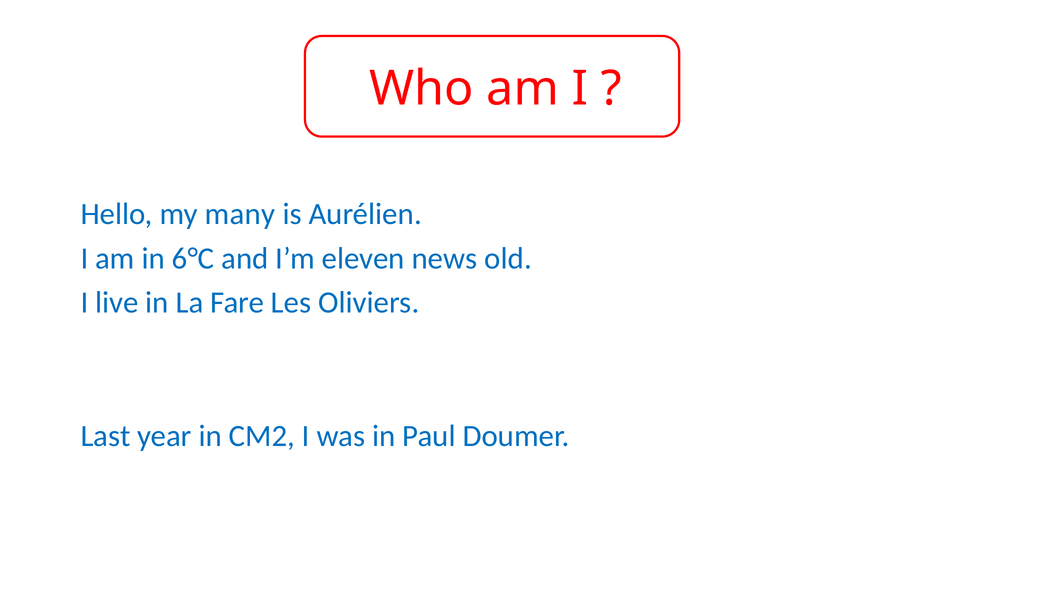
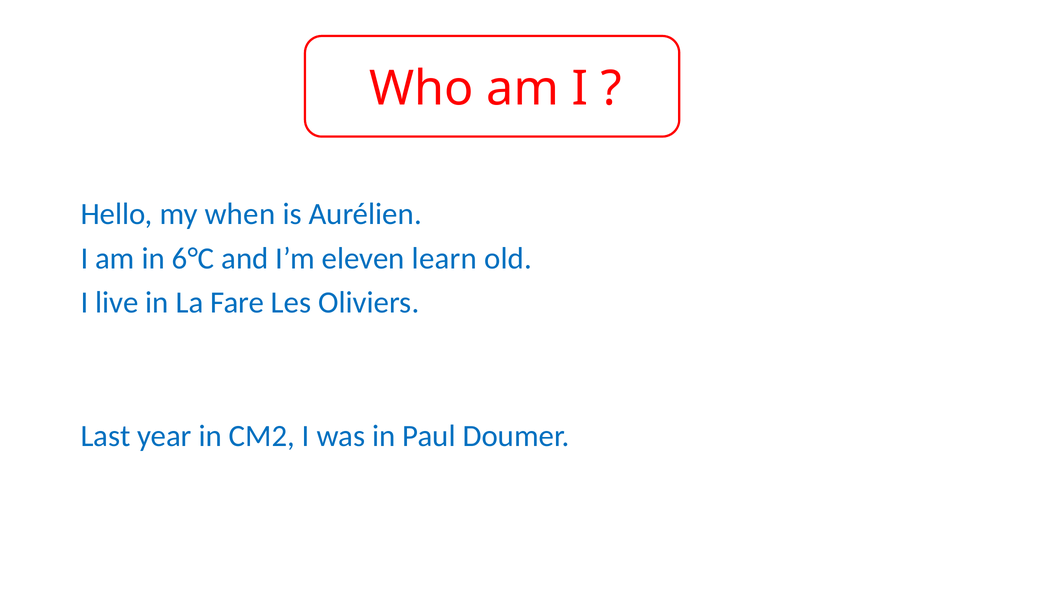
many: many -> when (240, 214)
news: news -> learn (444, 258)
